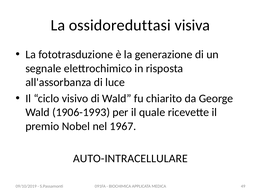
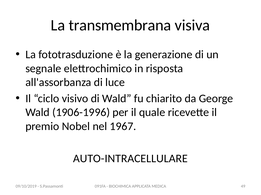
ossidoreduttasi: ossidoreduttasi -> transmembrana (120, 25)
1906-1993: 1906-1993 -> 1906-1996 (81, 113)
